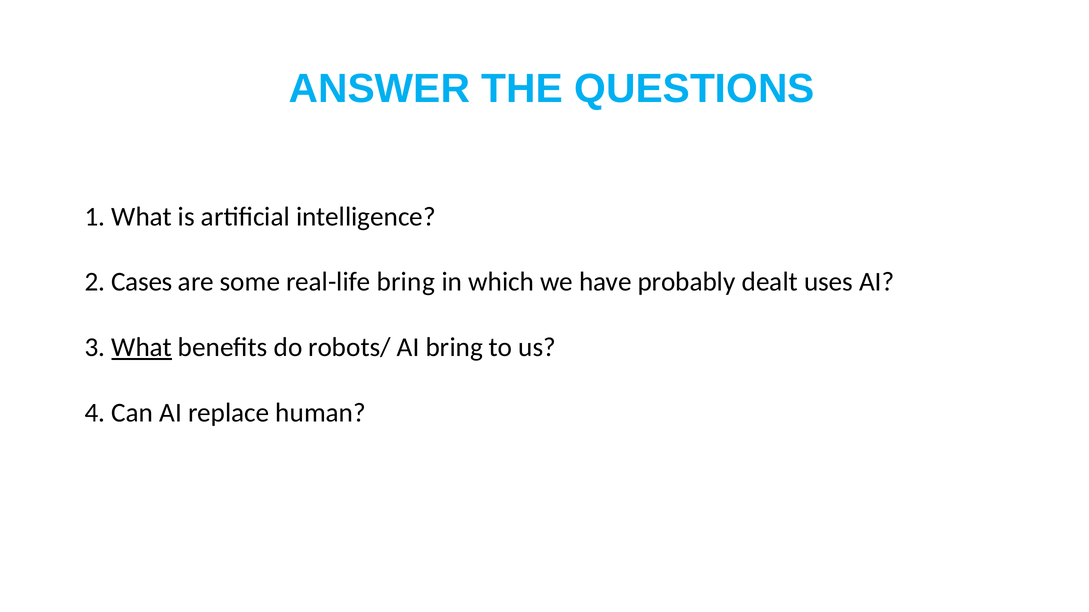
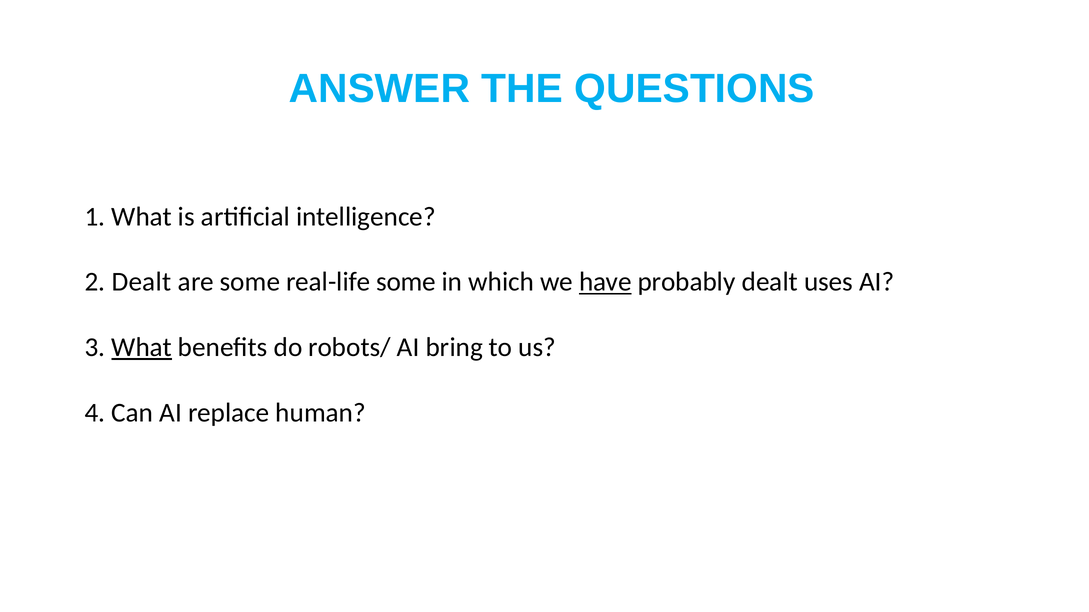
2 Cases: Cases -> Dealt (142, 282)
real-life bring: bring -> some (406, 282)
have underline: none -> present (605, 282)
